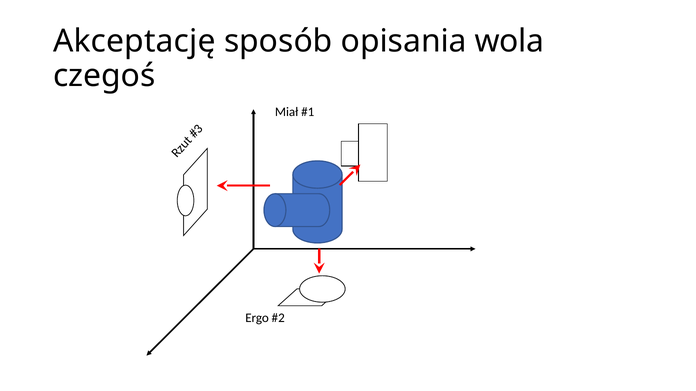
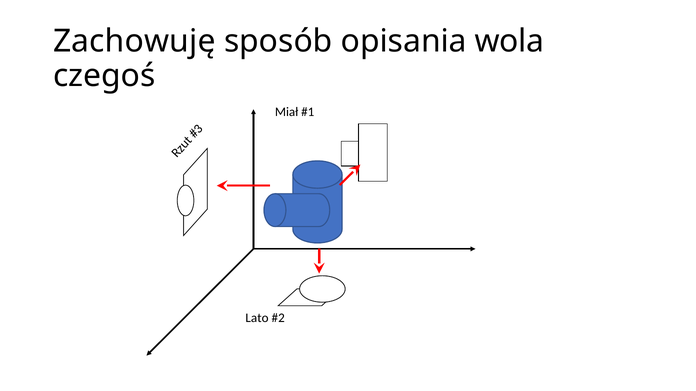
Akceptację: Akceptację -> Zachowuję (134, 41)
Ergo: Ergo -> Lato (257, 318)
